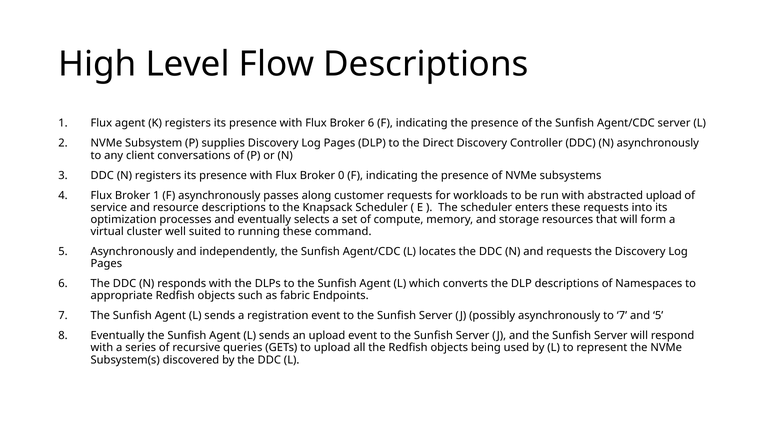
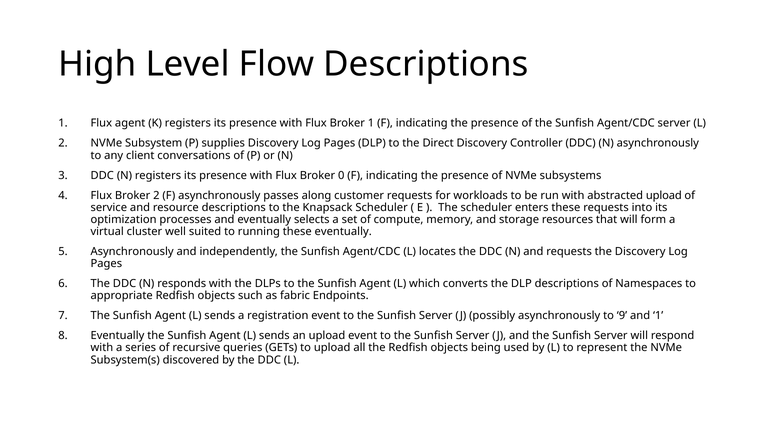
Broker 6: 6 -> 1 (371, 123)
Broker 1: 1 -> 2 (156, 196)
these command: command -> eventually (343, 232)
to 7: 7 -> 9 (622, 316)
and 5: 5 -> 1 (658, 316)
